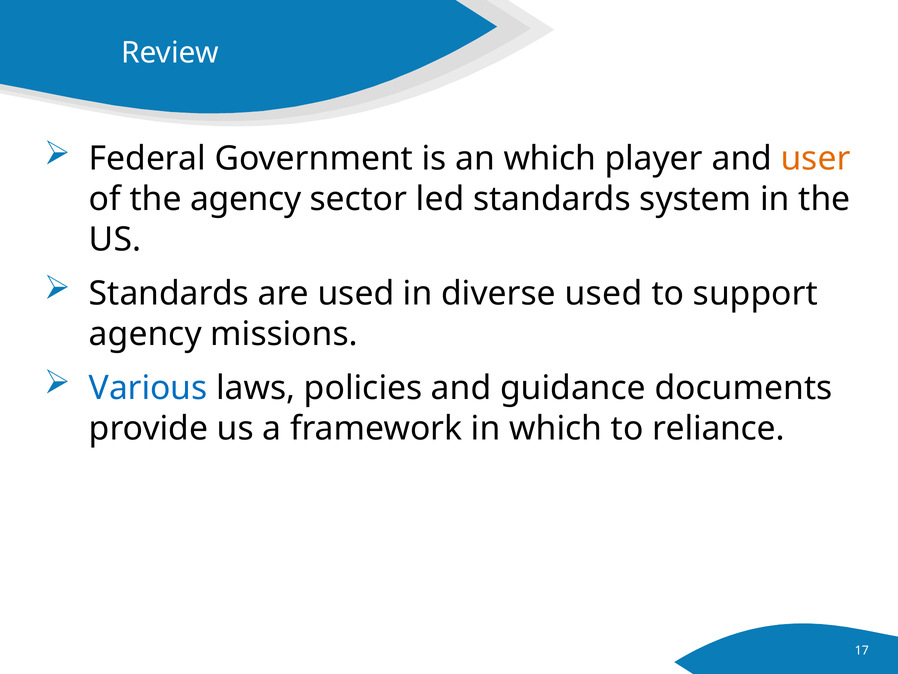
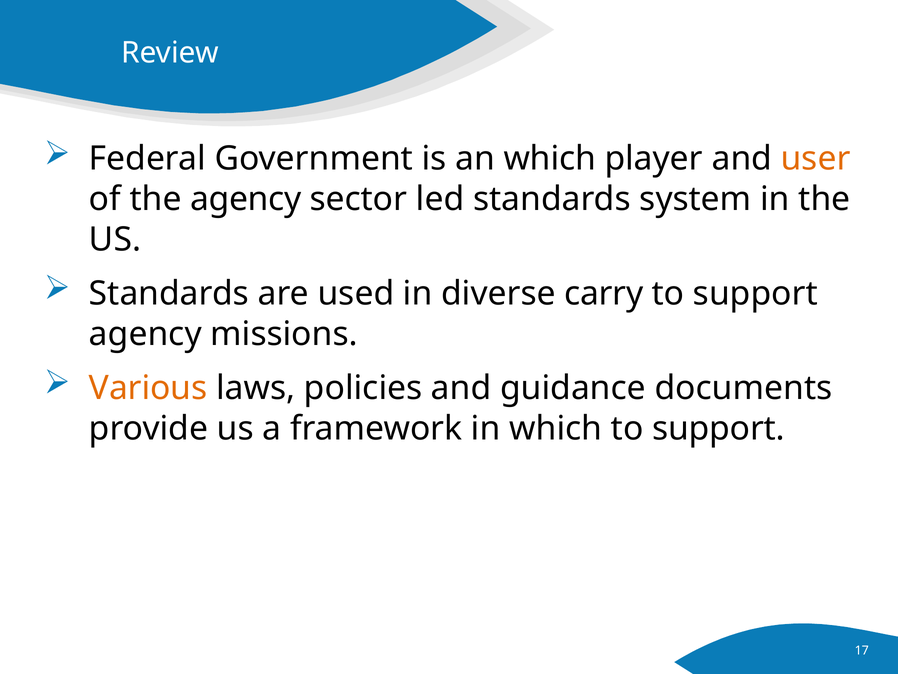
diverse used: used -> carry (604, 294)
Various colour: blue -> orange (148, 388)
which to reliance: reliance -> support (718, 428)
